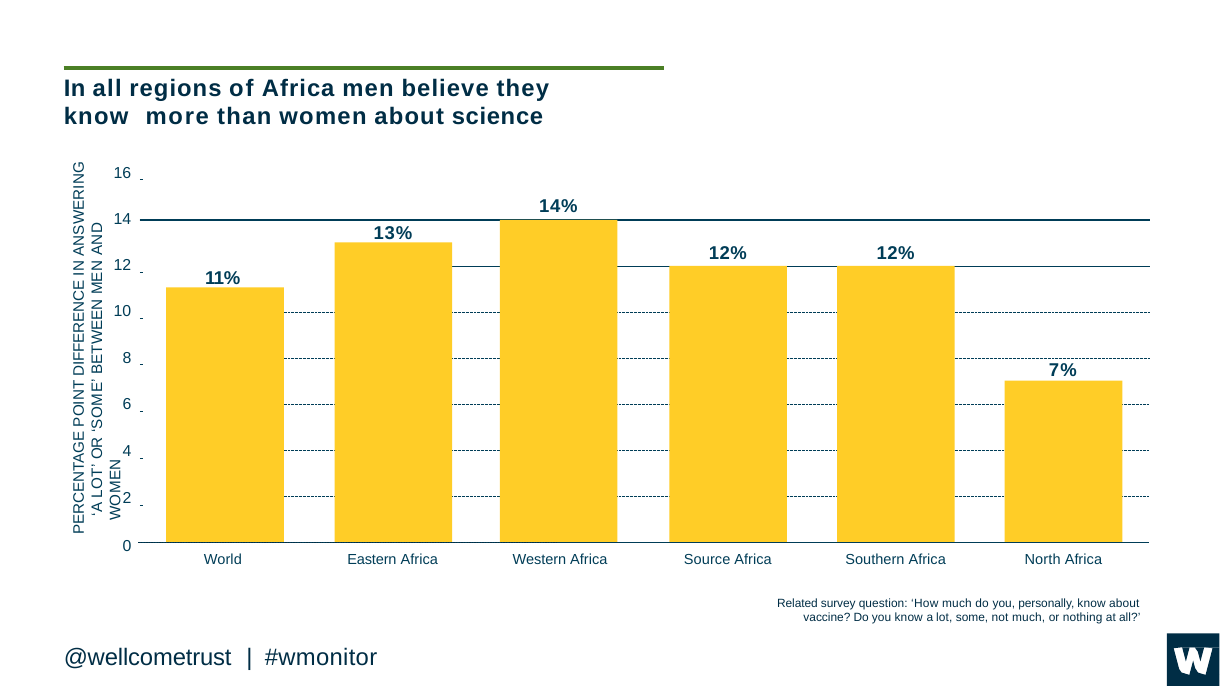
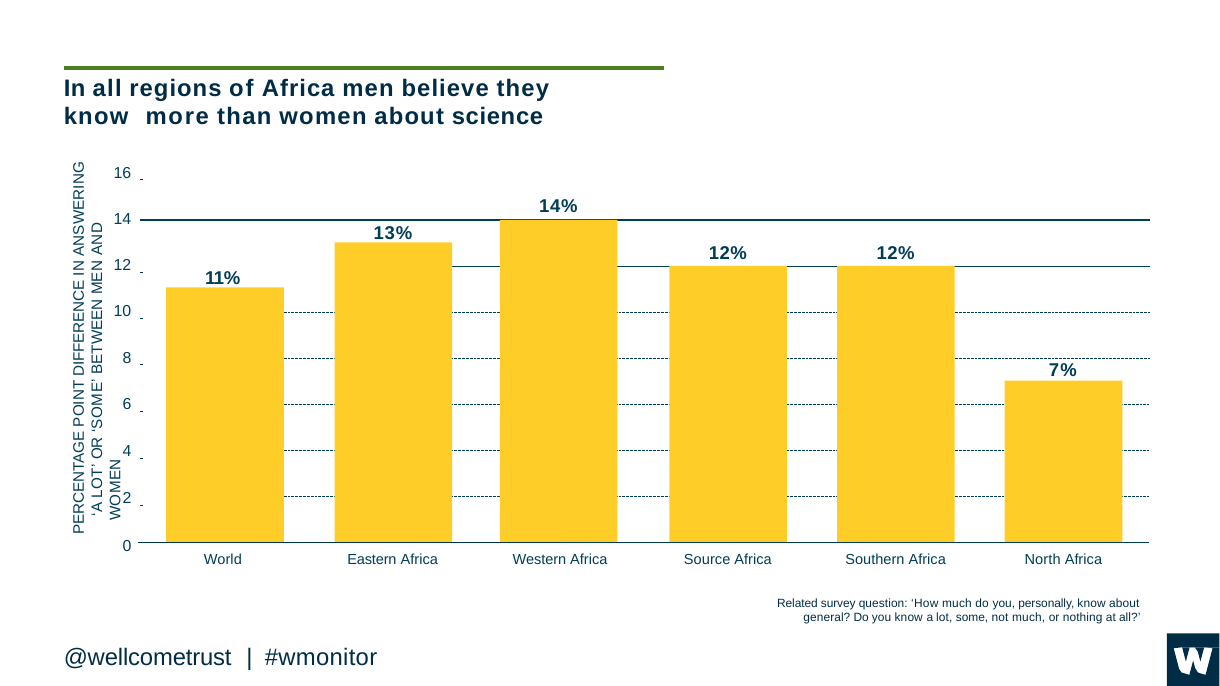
vaccine: vaccine -> general (827, 618)
